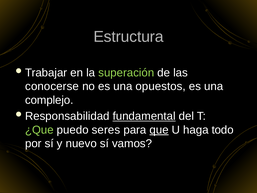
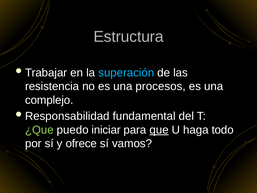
superación colour: light green -> light blue (126, 73)
conocerse: conocerse -> resistencia (52, 86)
opuestos: opuestos -> procesos (161, 86)
fundamental underline: present -> none (144, 116)
seres: seres -> iniciar (106, 130)
nuevo: nuevo -> ofrece (81, 143)
